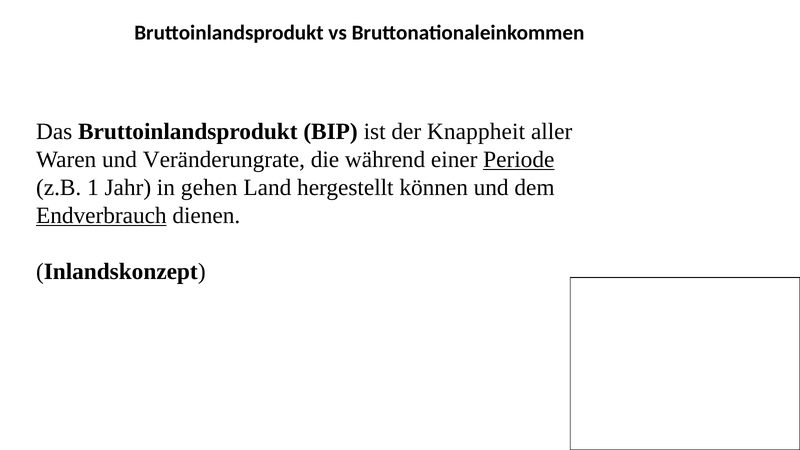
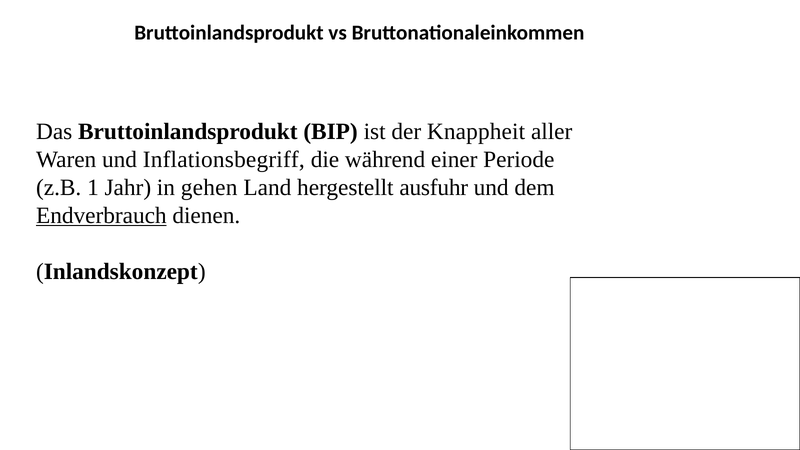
Veränderungrate: Veränderungrate -> Inflationsbegriff (224, 159)
Periode underline: present -> none (519, 159)
können: können -> ausfuhr (434, 187)
